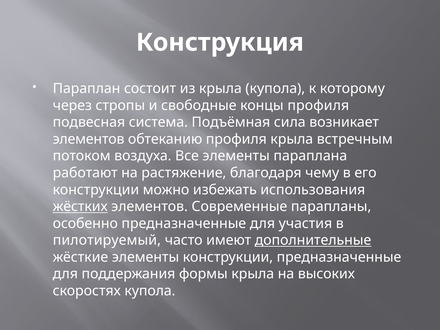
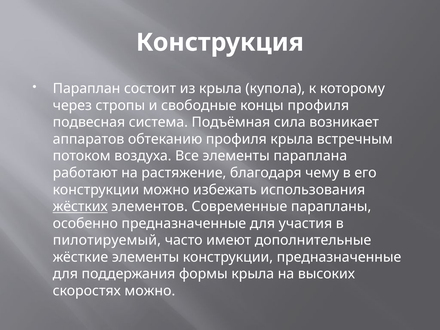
элементов: элементов -> аппаратов (89, 139)
дополнительные underline: present -> none (313, 240)
скоростях купола: купола -> можно (150, 291)
